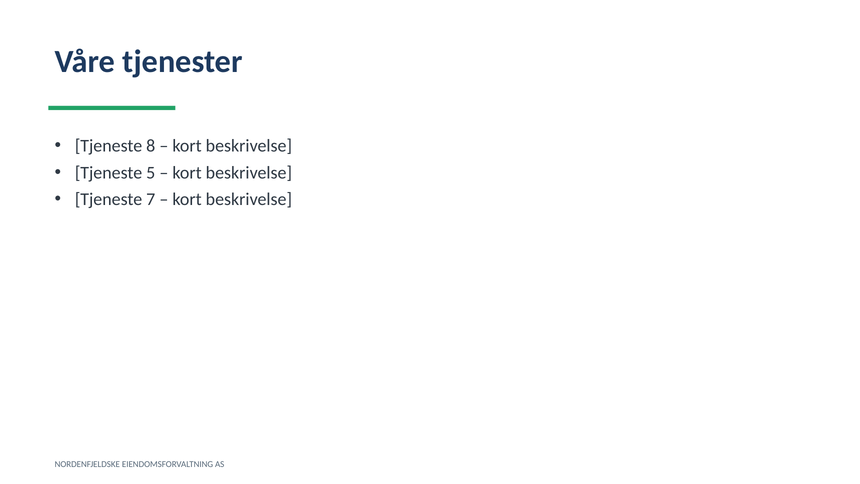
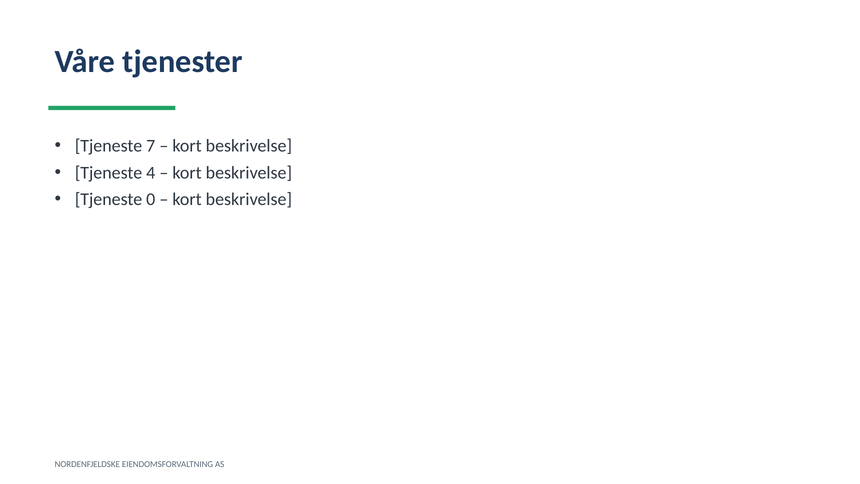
8: 8 -> 7 (151, 146)
5: 5 -> 4 (151, 173)
7: 7 -> 0 (151, 199)
